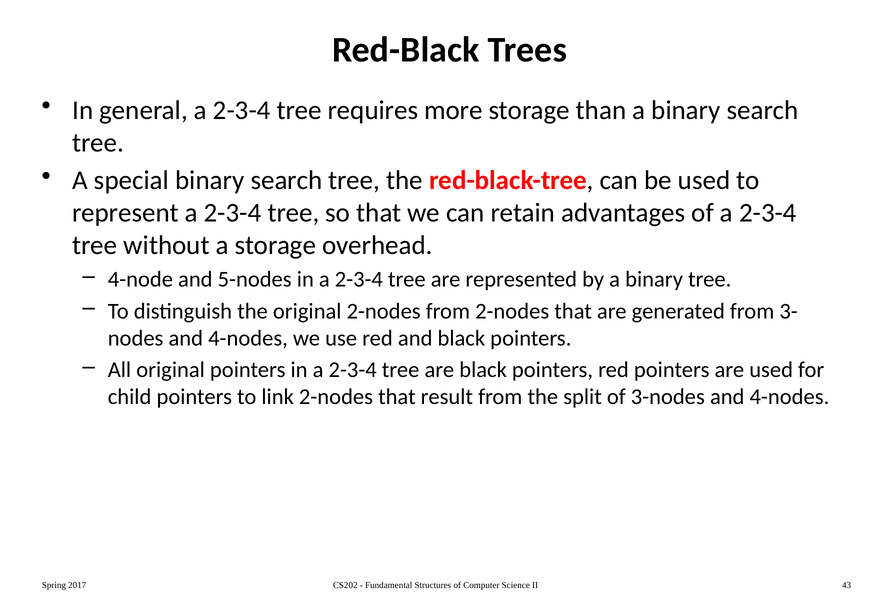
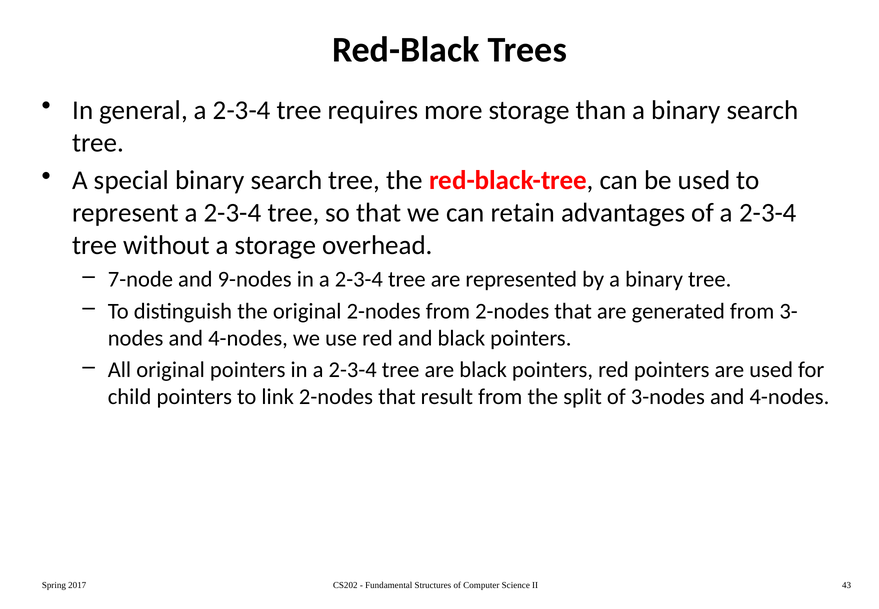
4-node: 4-node -> 7-node (140, 279)
5-nodes: 5-nodes -> 9-nodes (255, 279)
